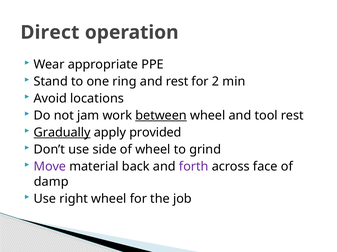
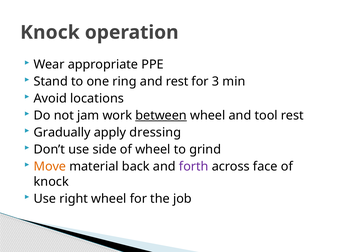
Direct: Direct -> Knock (50, 33)
2: 2 -> 3 (216, 82)
Gradually underline: present -> none (62, 133)
provided: provided -> dressing (155, 133)
Move colour: purple -> orange (50, 167)
damp: damp -> knock (51, 182)
